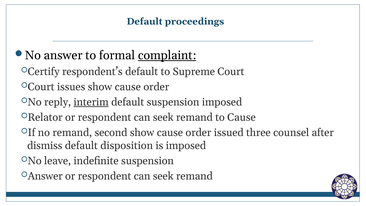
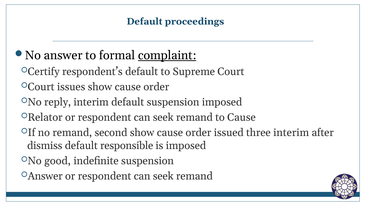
interim underline: present -> none (91, 102)
three counsel: counsel -> interim (291, 133)
disposition: disposition -> responsible (127, 145)
leave: leave -> good (58, 161)
